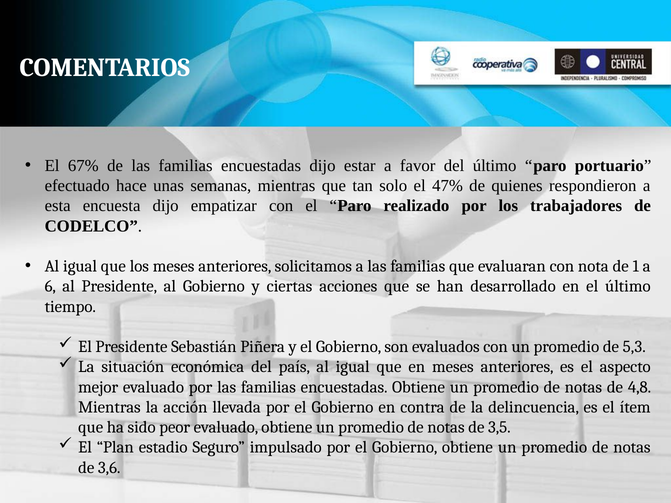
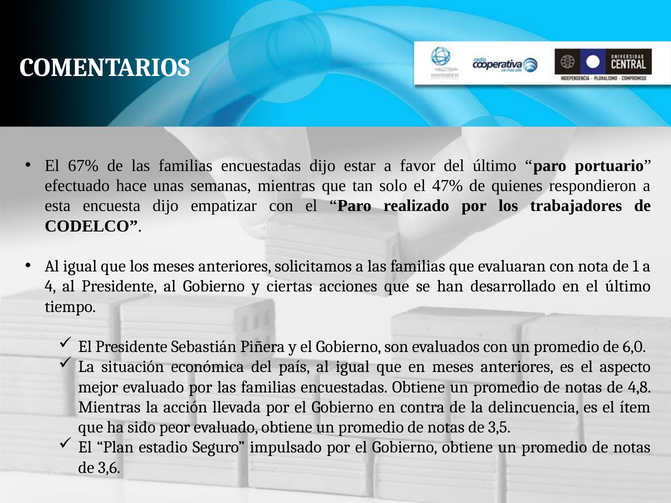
6: 6 -> 4 (50, 287)
5,3: 5,3 -> 6,0 (634, 347)
